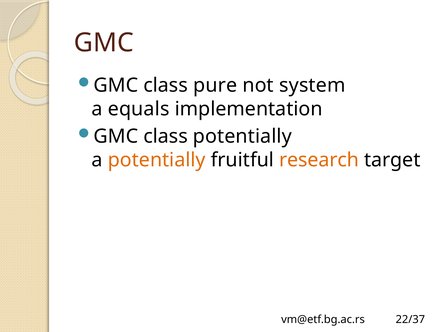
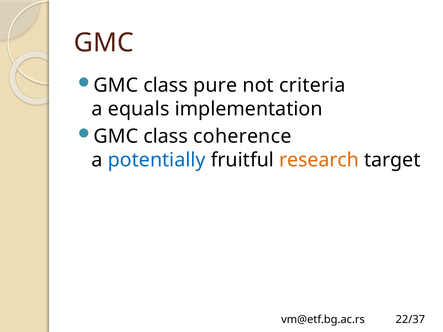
system: system -> criteria (312, 86)
class potentially: potentially -> coherence (242, 136)
potentially colour: orange -> blue (157, 160)
